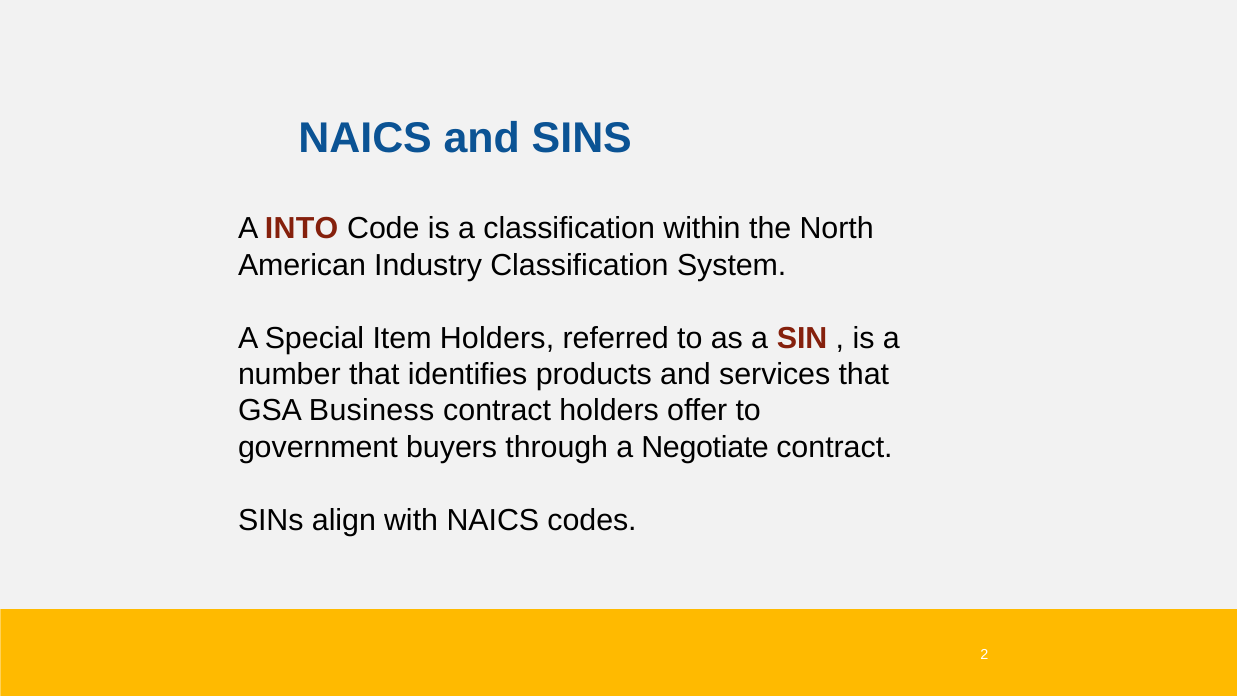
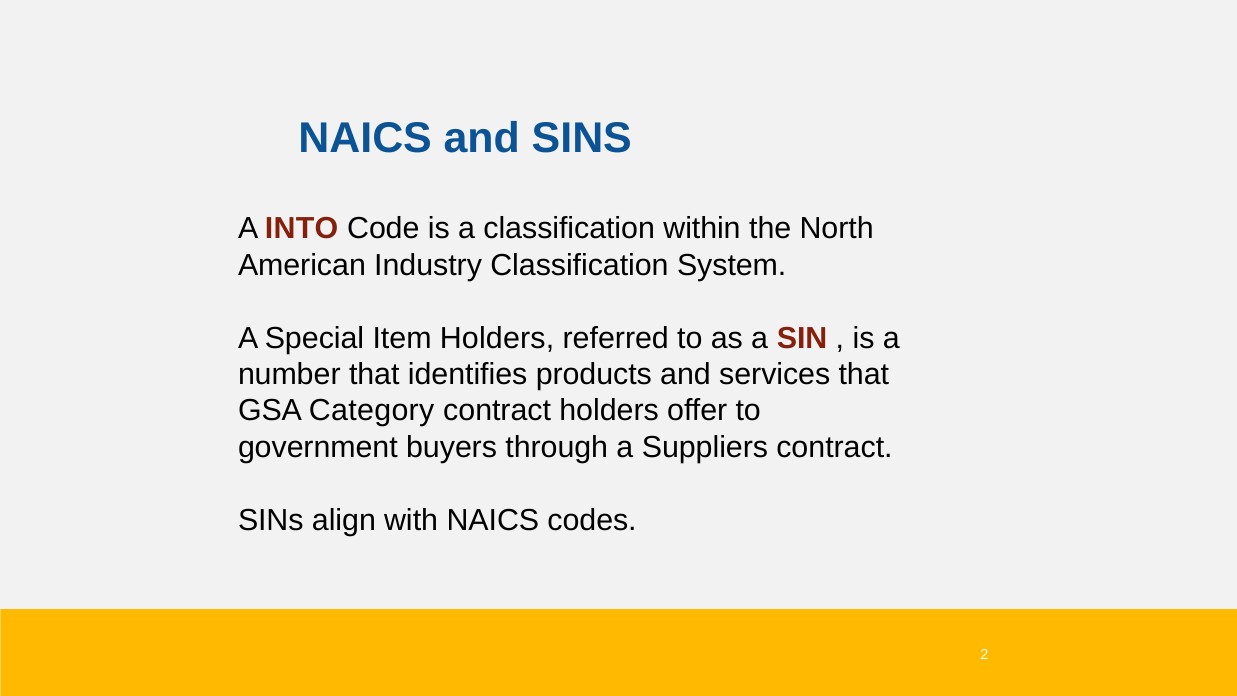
Business: Business -> Category (372, 411)
Negotiate: Negotiate -> Suppliers (705, 447)
